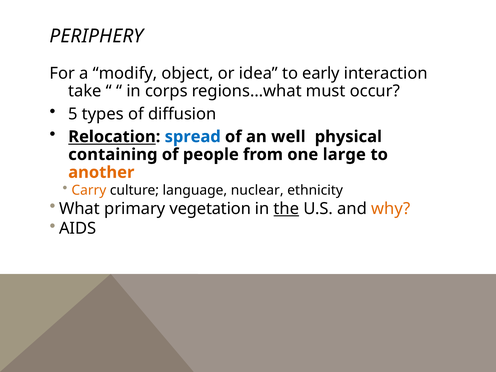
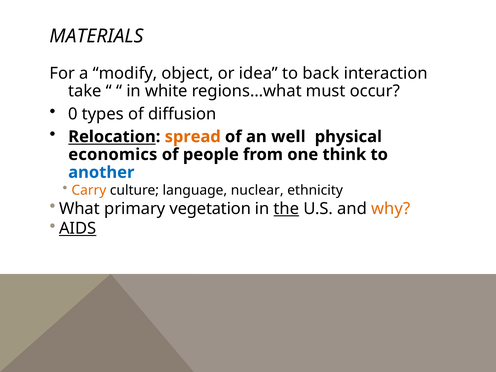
PERIPHERY: PERIPHERY -> MATERIALS (97, 36)
early: early -> back (321, 73)
corps: corps -> white (166, 91)
5: 5 -> 0 (73, 114)
spread colour: blue -> orange (193, 137)
containing: containing -> economics (113, 155)
large: large -> think (344, 155)
another colour: orange -> blue (101, 172)
AIDS underline: none -> present (78, 229)
